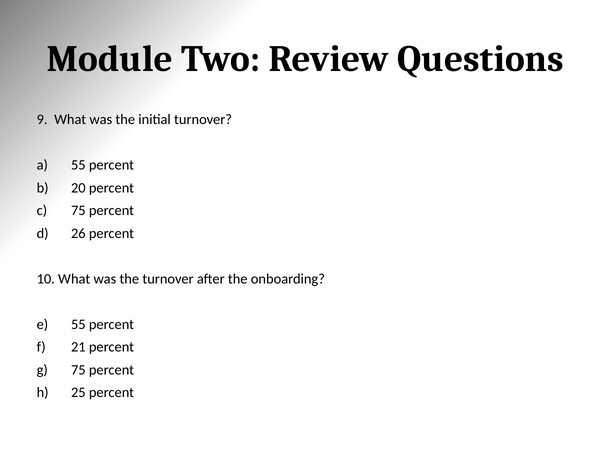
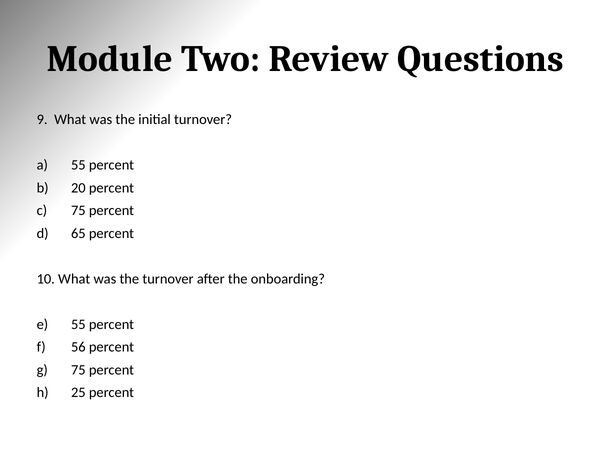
26: 26 -> 65 (78, 233)
21: 21 -> 56 (78, 347)
